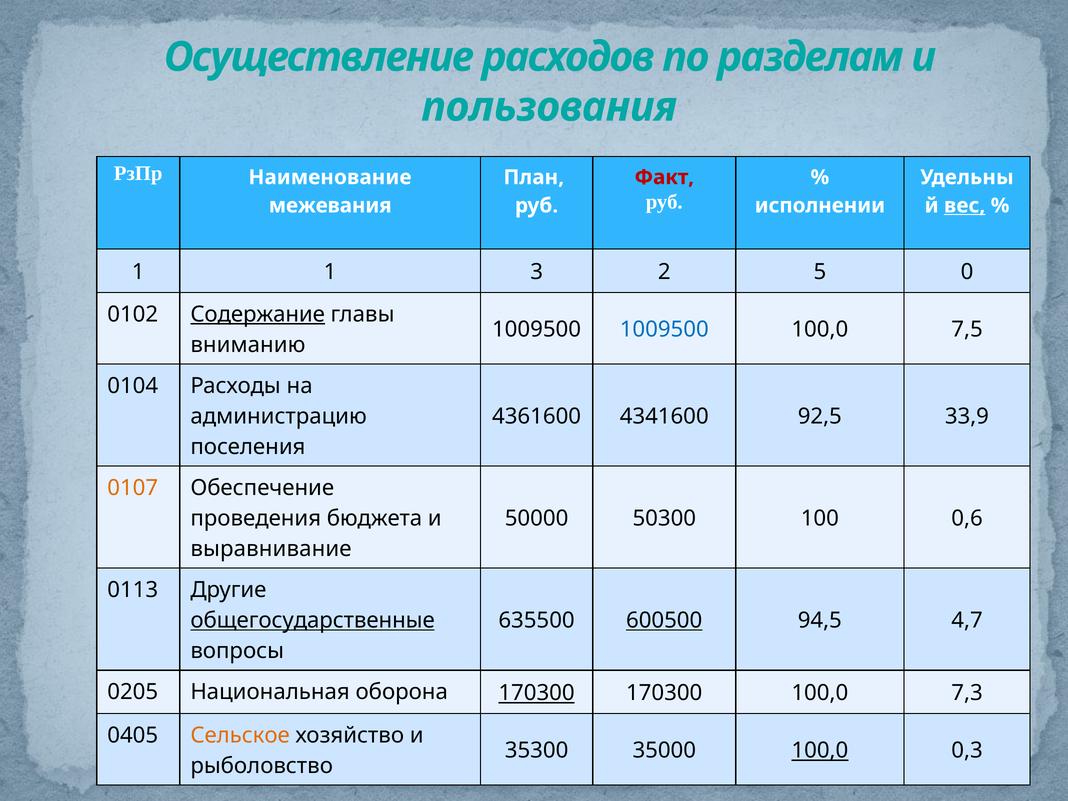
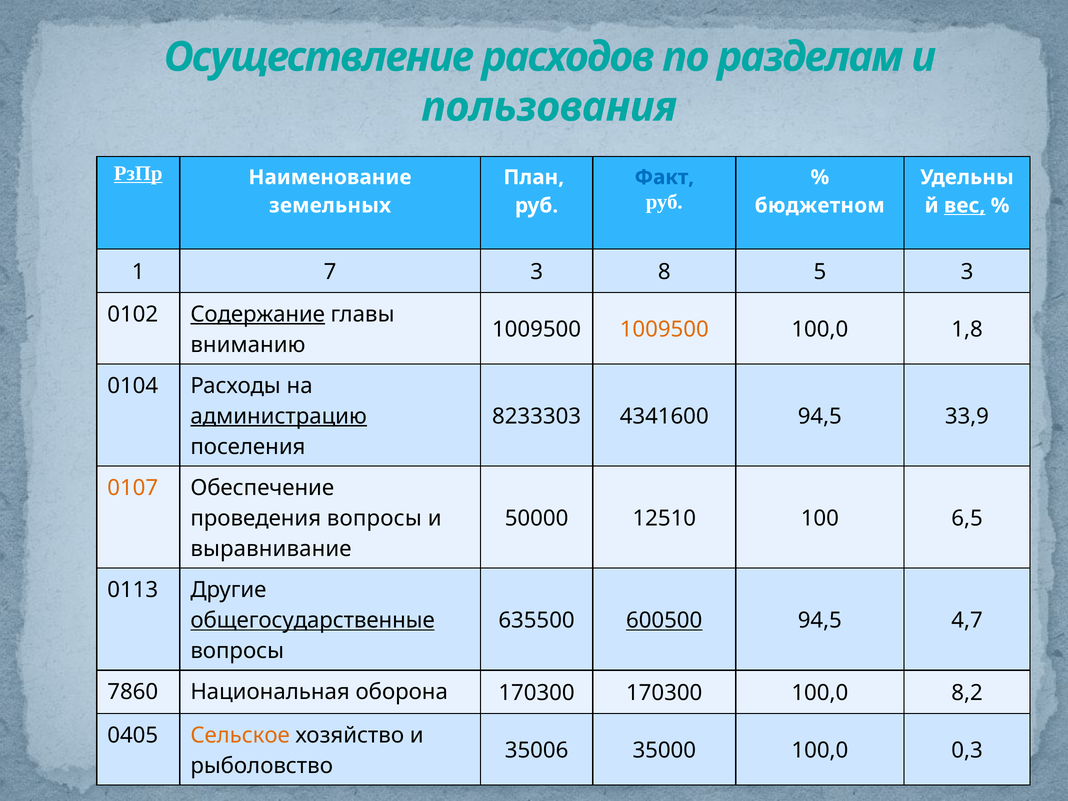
РзПр underline: none -> present (138, 174)
Факт colour: red -> blue (664, 177)
межевания: межевания -> земельных (330, 206)
исполнении: исполнении -> бюджетном (820, 206)
1 1: 1 -> 7 (330, 272)
2: 2 -> 8 (664, 272)
5 0: 0 -> 3 (967, 272)
1009500 colour: blue -> orange (664, 329)
7,5: 7,5 -> 1,8 (967, 329)
администрацию underline: none -> present (279, 416)
4361600: 4361600 -> 8233303 (537, 416)
4341600 92,5: 92,5 -> 94,5 (820, 416)
проведения бюджета: бюджета -> вопросы (374, 518)
50300: 50300 -> 12510 (664, 518)
0,6: 0,6 -> 6,5 (967, 518)
0205: 0205 -> 7860 (133, 692)
170300 underline: present -> none (537, 693)
7,3: 7,3 -> 8,2 (967, 693)
35300: 35300 -> 35006 (537, 751)
100,0 underline: present -> none (820, 751)
